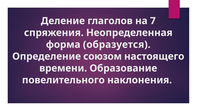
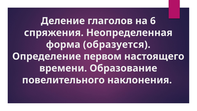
7: 7 -> 6 (153, 21)
союзом: союзом -> первом (103, 56)
